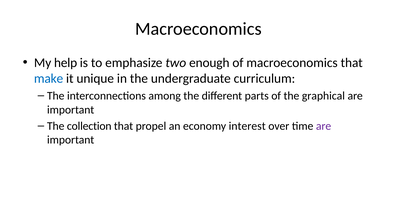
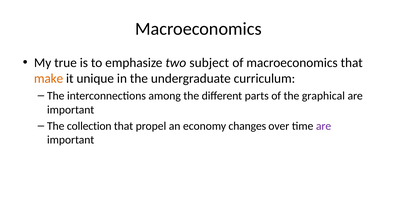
help: help -> true (66, 62)
enough: enough -> subject (209, 62)
make colour: blue -> orange (49, 78)
interest: interest -> changes (247, 126)
